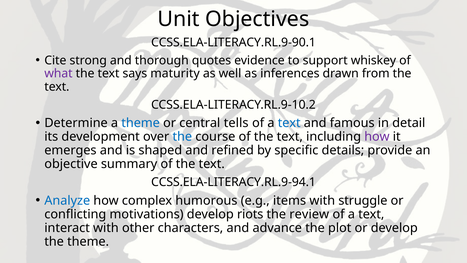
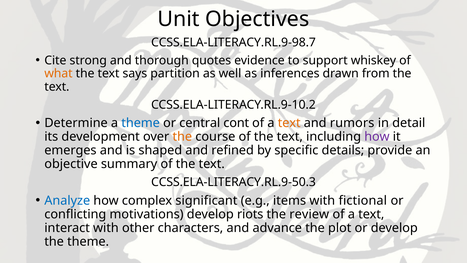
CCSS.ELA-LITERACY.RL.9-90.1: CCSS.ELA-LITERACY.RL.9-90.1 -> CCSS.ELA-LITERACY.RL.9-98.7 (233, 42)
what colour: purple -> orange (58, 73)
maturity: maturity -> partition (175, 73)
tells: tells -> cont (236, 123)
text colour: blue -> orange (289, 123)
famous: famous -> rumors (352, 123)
the colour: blue -> orange (182, 136)
CCSS.ELA-LITERACY.RL.9-94.1: CCSS.ELA-LITERACY.RL.9-94.1 -> CCSS.ELA-LITERACY.RL.9-50.3 (233, 182)
humorous: humorous -> significant (206, 200)
struggle: struggle -> fictional (363, 200)
